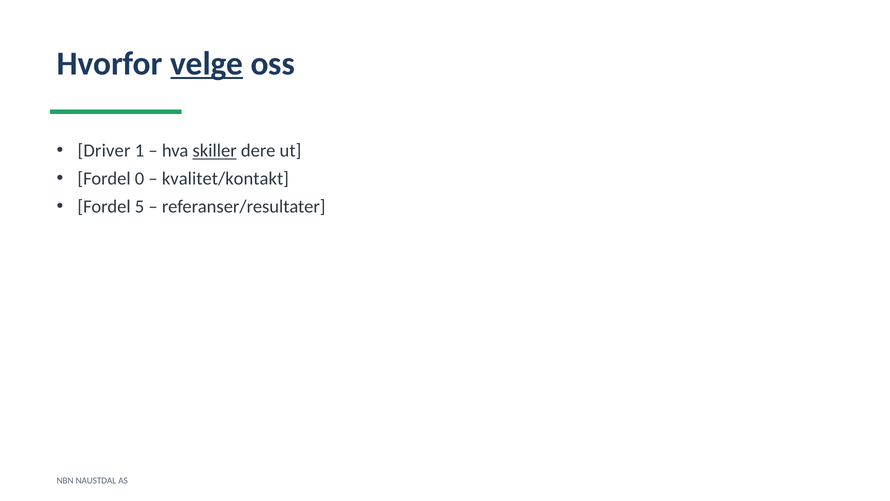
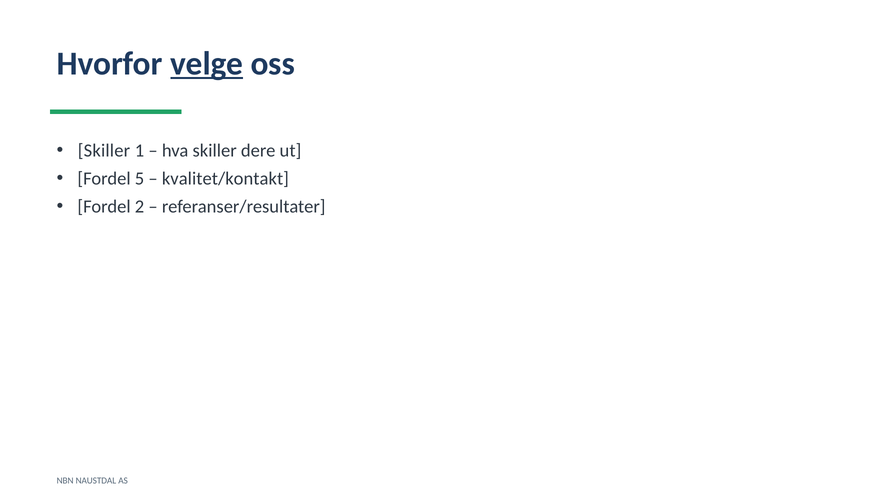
Driver: Driver -> Skiller (104, 151)
skiller underline: present -> none (215, 151)
0: 0 -> 5 (140, 179)
5: 5 -> 2 (140, 206)
